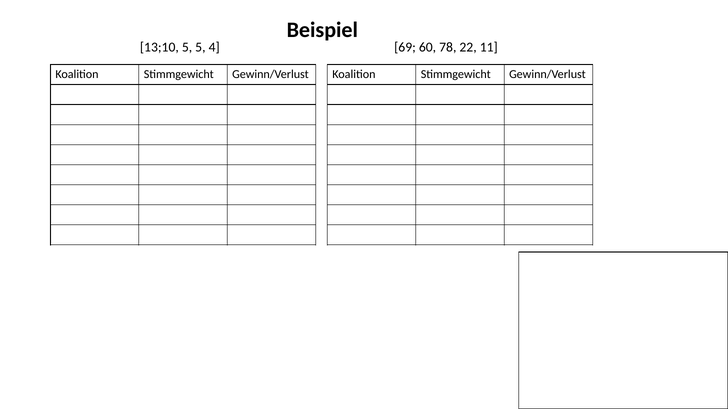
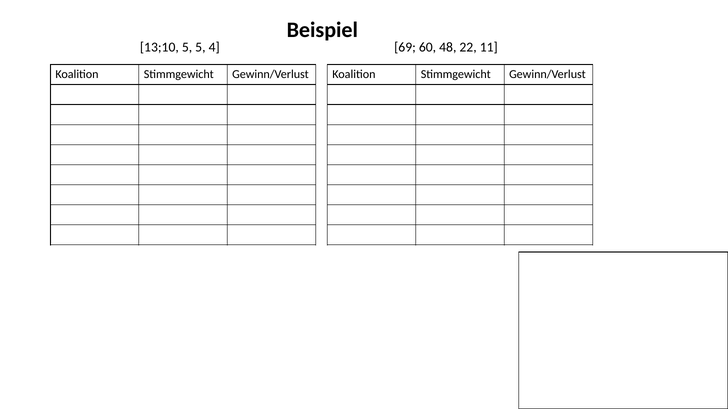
78: 78 -> 48 (448, 48)
